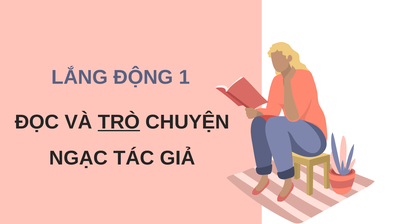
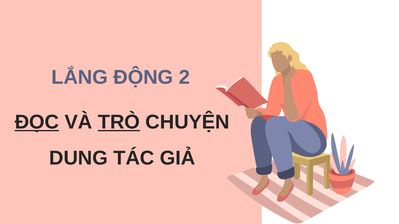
1: 1 -> 2 (184, 78)
ĐỌC underline: none -> present (37, 122)
NGẠC: NGẠC -> DUNG (79, 158)
